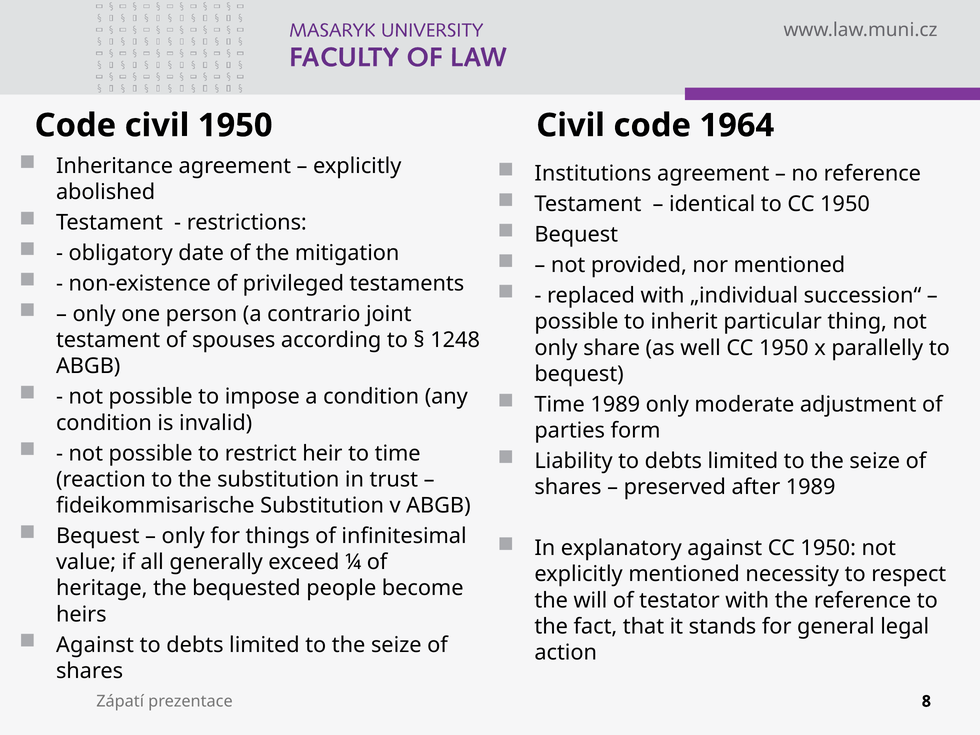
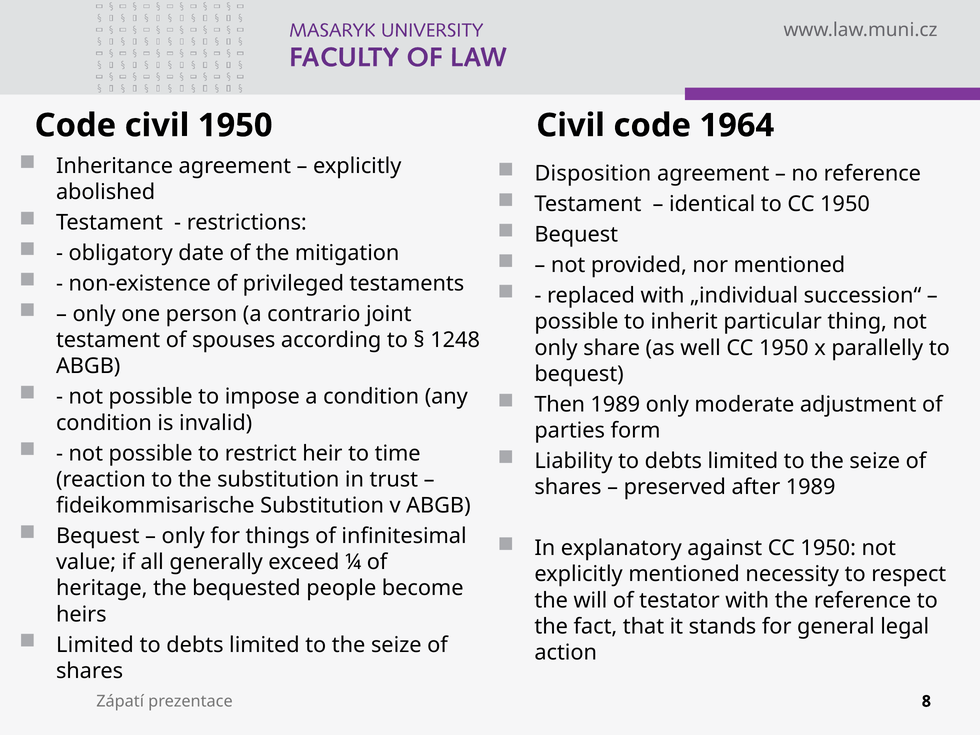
Institutions: Institutions -> Disposition (593, 174)
Time: Time -> Then (560, 404)
Against: Against -> Limited (95, 645)
